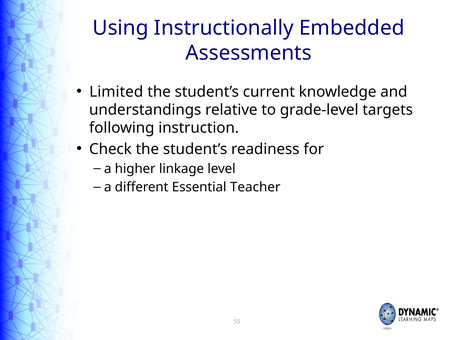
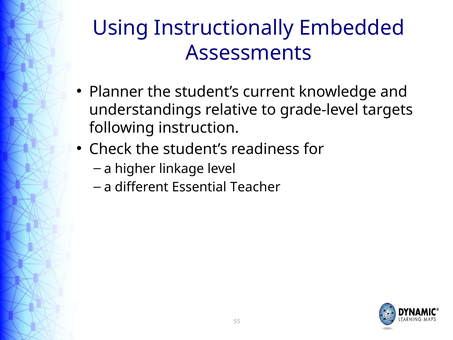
Limited: Limited -> Planner (116, 92)
